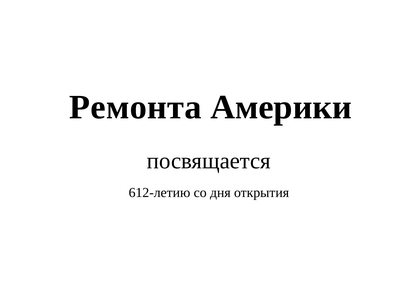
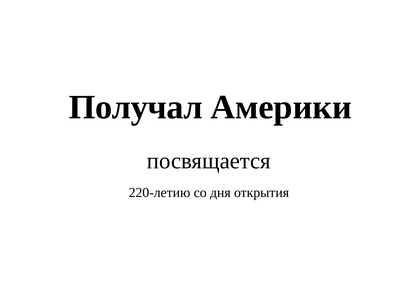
Ремонта: Ремонта -> Получал (136, 107)
612-летию: 612-летию -> 220-летию (159, 193)
